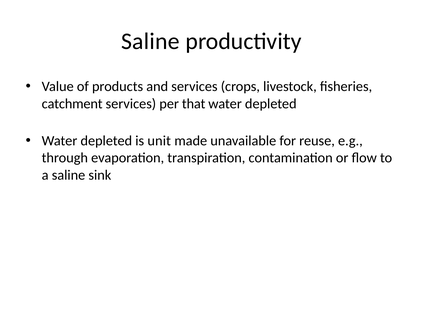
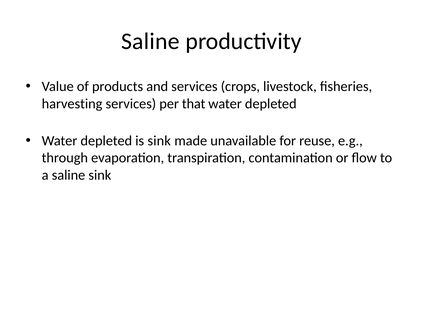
catchment: catchment -> harvesting (72, 104)
is unit: unit -> sink (159, 141)
